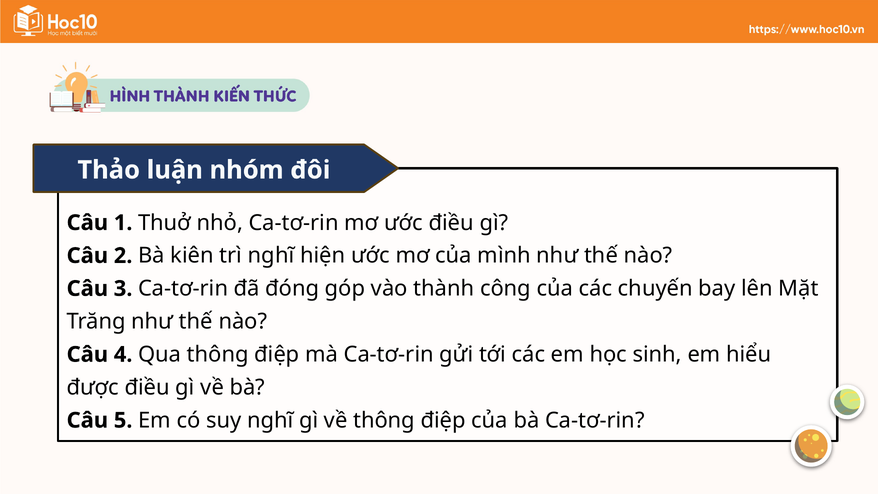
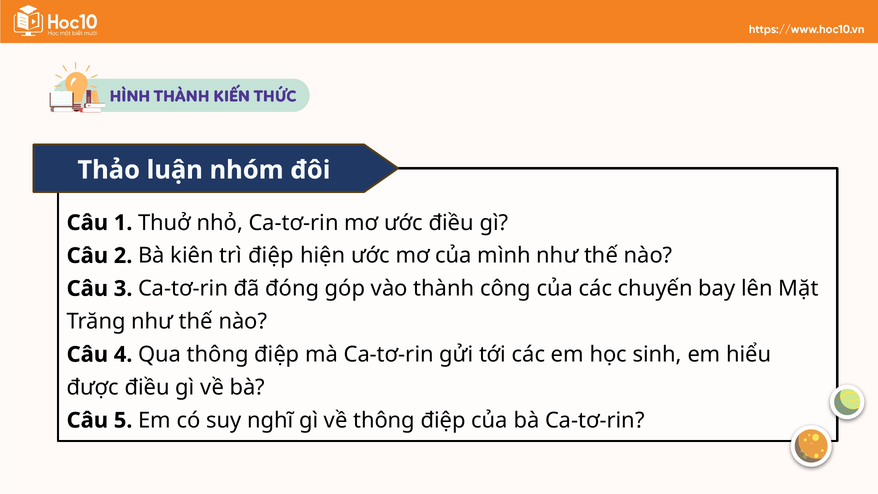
trì nghĩ: nghĩ -> điệp (271, 256)
